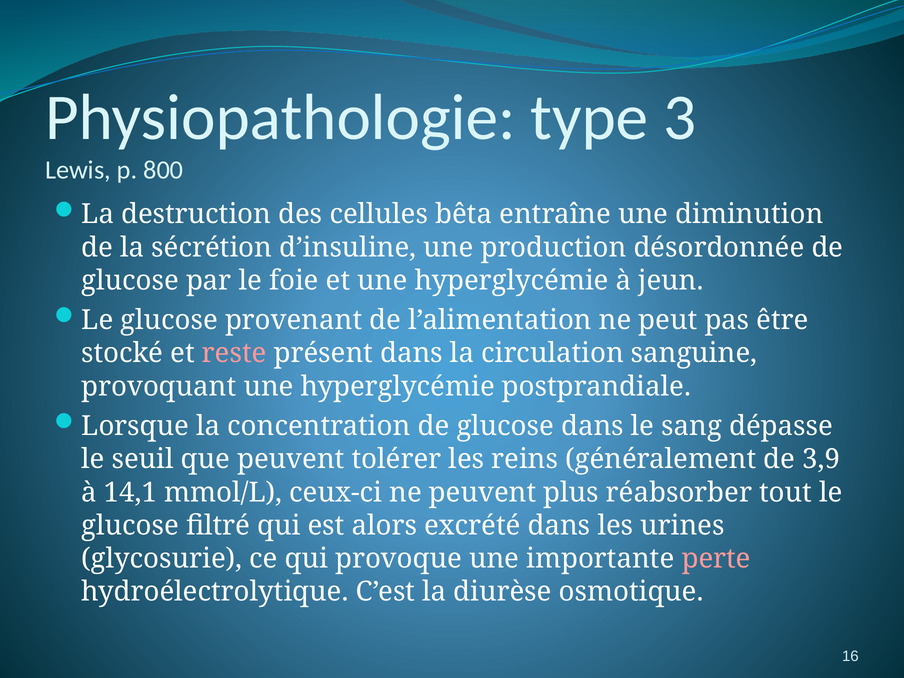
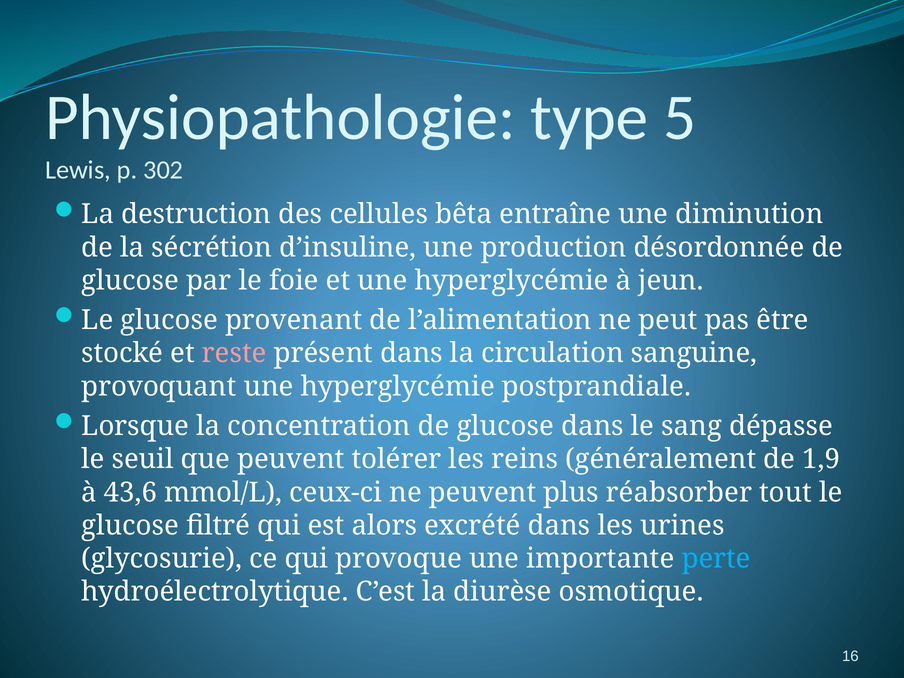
3: 3 -> 5 (680, 118)
800: 800 -> 302 (163, 170)
3,9: 3,9 -> 1,9 (821, 459)
14,1: 14,1 -> 43,6 (131, 492)
perte colour: pink -> light blue (716, 559)
